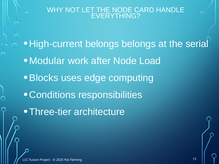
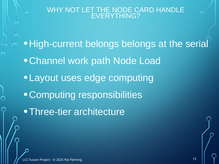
Modular: Modular -> Channel (47, 61)
after: after -> path (101, 61)
Blocks: Blocks -> Layout (44, 78)
Conditions: Conditions -> Computing (52, 95)
